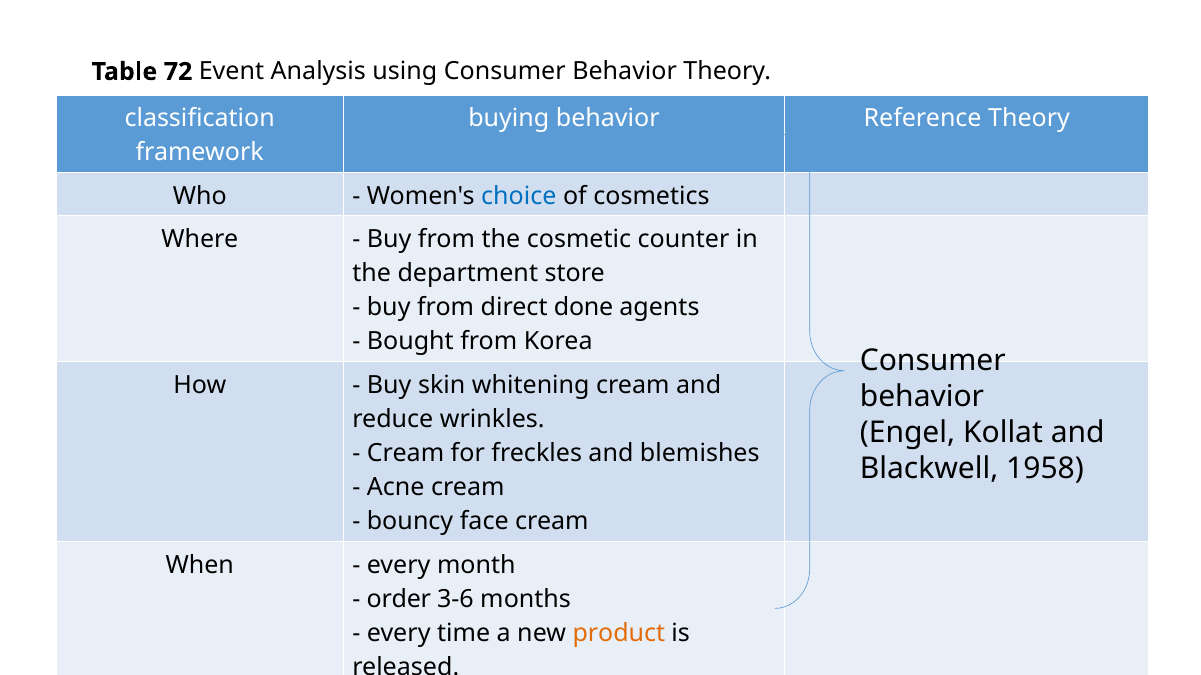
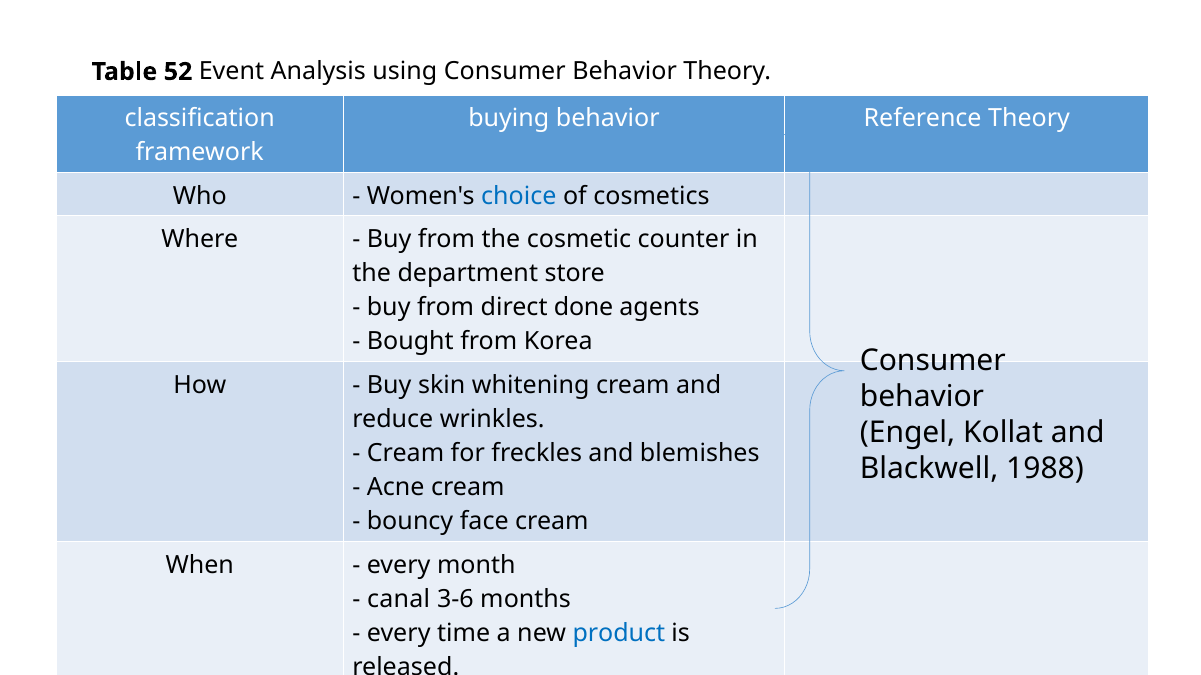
72: 72 -> 52 (178, 72)
1958: 1958 -> 1988 (1045, 469)
order: order -> canal (399, 600)
product colour: orange -> blue (619, 634)
